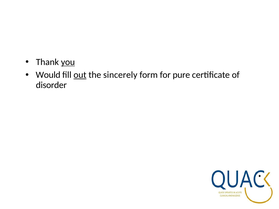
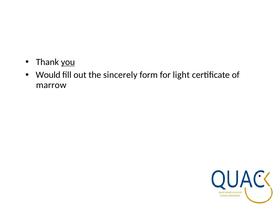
out underline: present -> none (80, 75)
pure: pure -> light (181, 75)
disorder: disorder -> marrow (51, 85)
